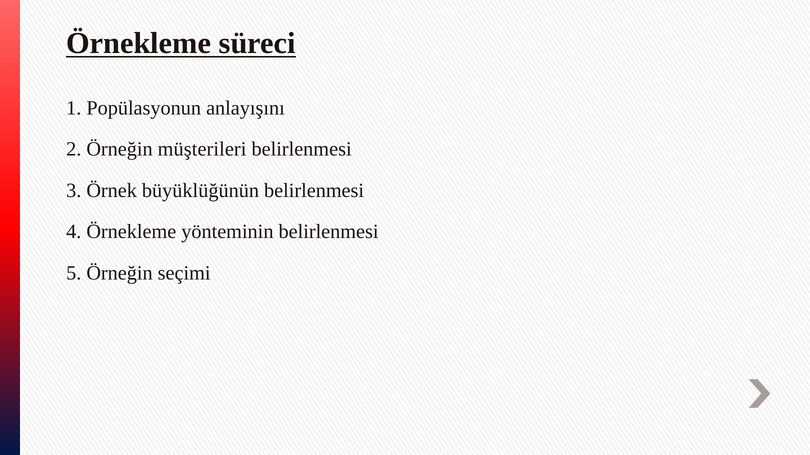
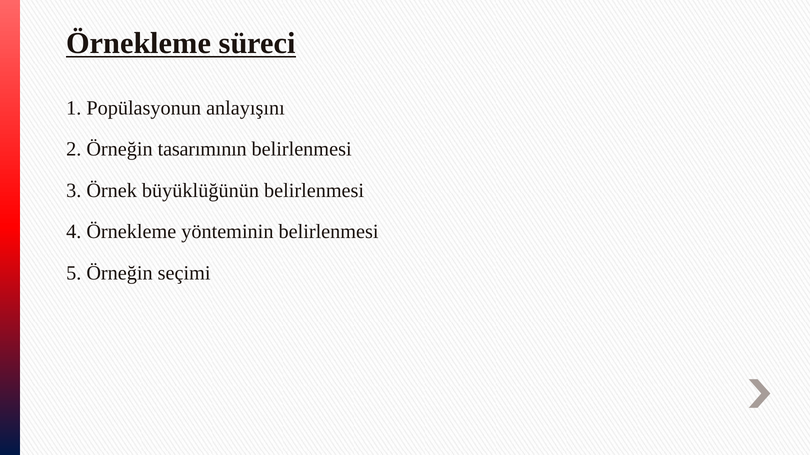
müşterileri: müşterileri -> tasarımının (202, 150)
